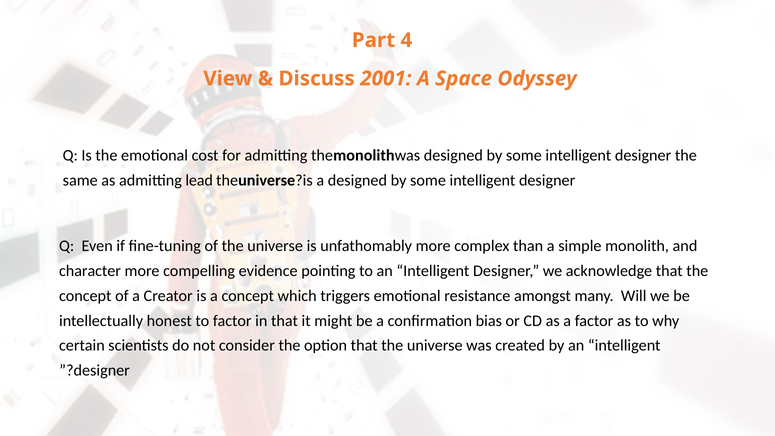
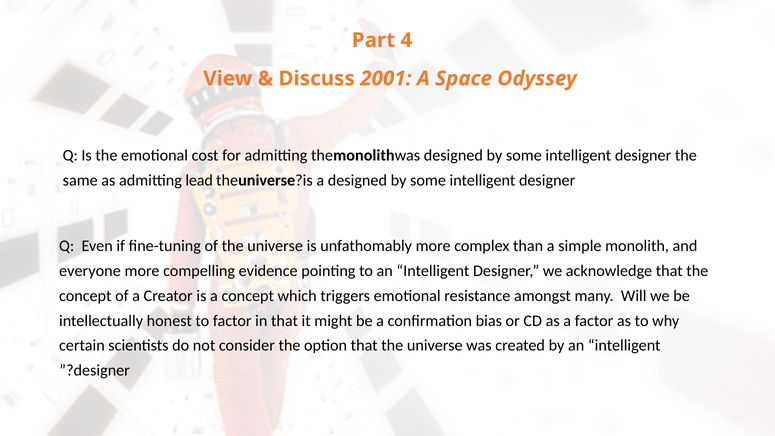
character: character -> everyone (90, 271)
